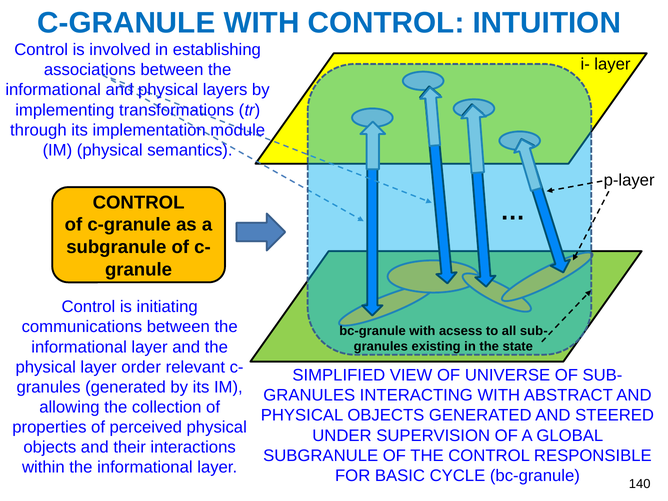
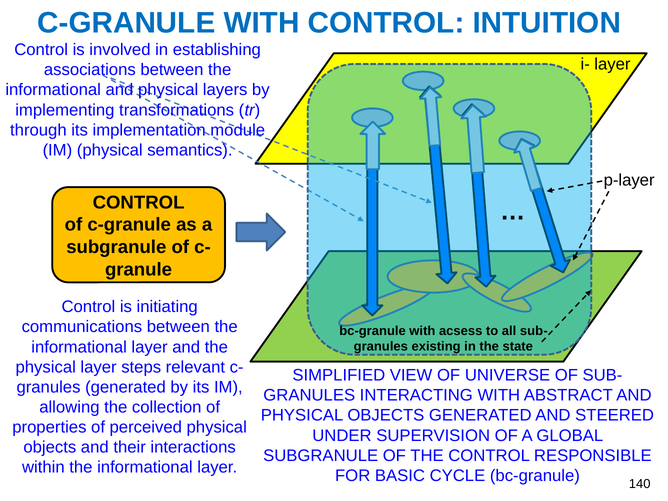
order: order -> steps (141, 367)
